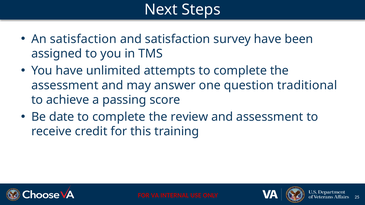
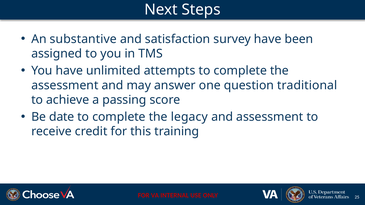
An satisfaction: satisfaction -> substantive (83, 39)
review: review -> legacy (189, 117)
